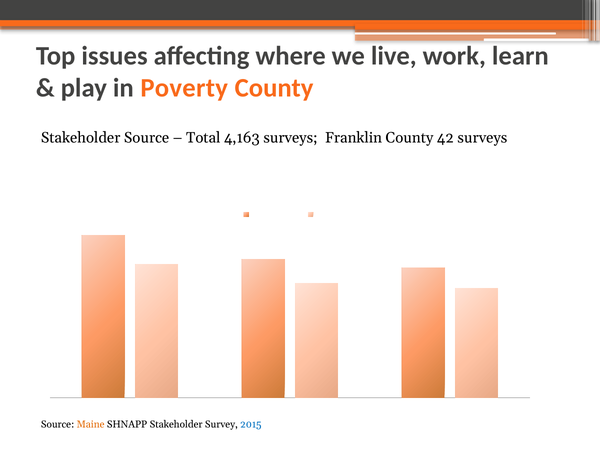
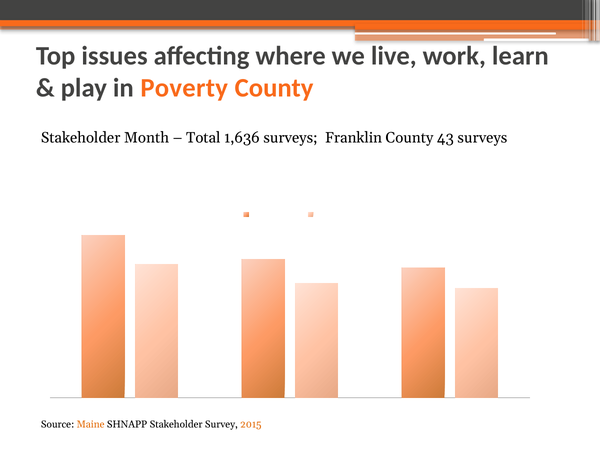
Stakeholder Source: Source -> Month (147, 138)
4,163: 4,163 -> 1,636 (242, 138)
42: 42 -> 43 (445, 138)
2015 colour: blue -> orange (251, 425)
